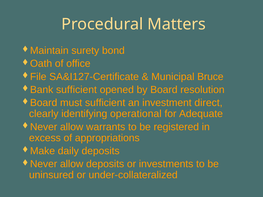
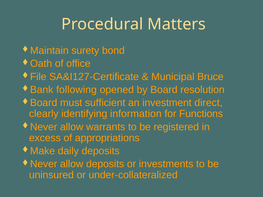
sufficient: sufficient -> following (76, 90)
operational: operational -> information (136, 114)
Adequate: Adequate -> Functions (201, 114)
